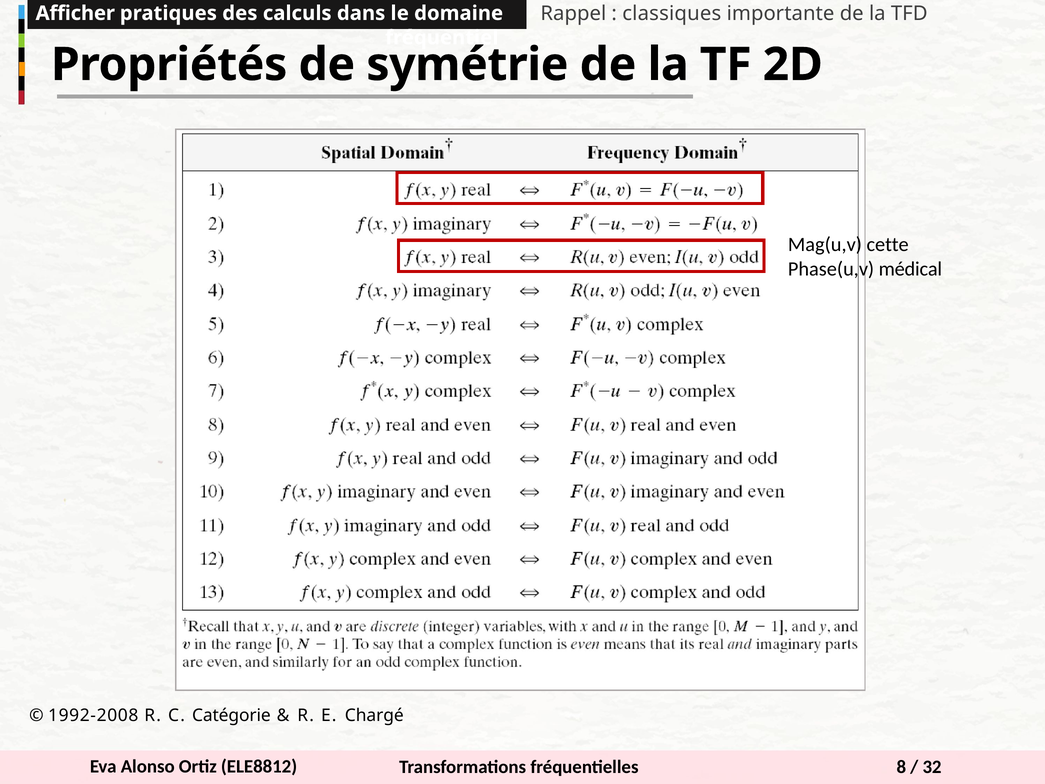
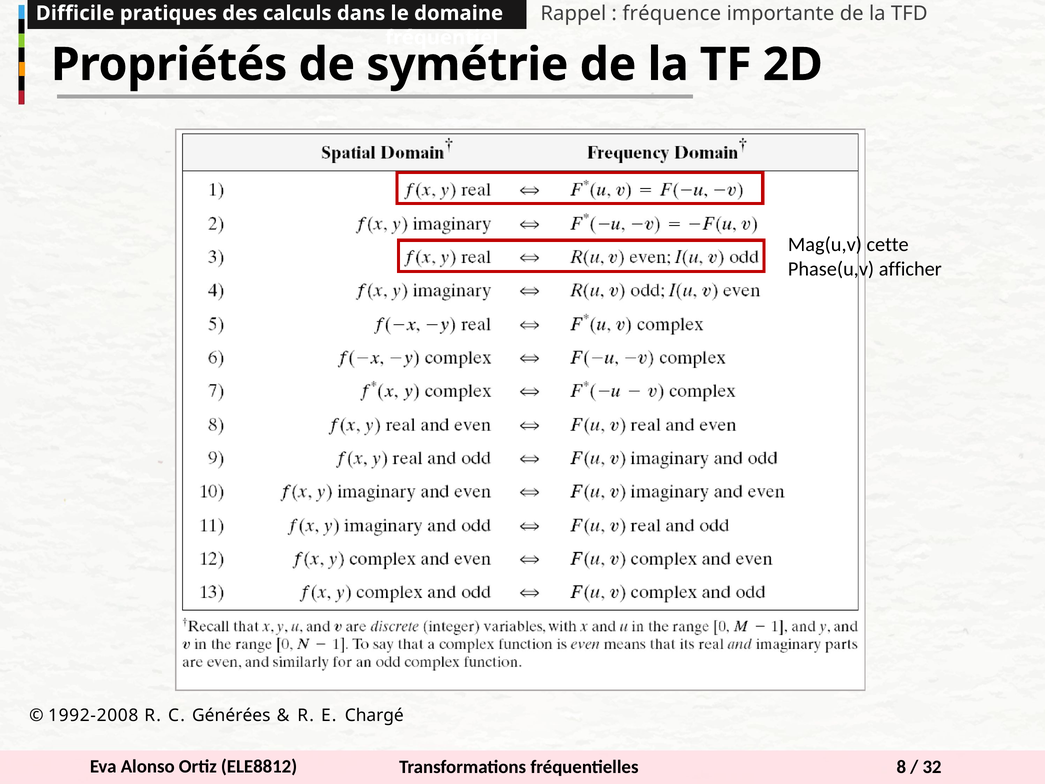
classiques: classiques -> fréquence (672, 13)
Afficher: Afficher -> Difficile (75, 13)
médical: médical -> afficher (910, 269)
Catégorie: Catégorie -> Générées (231, 715)
